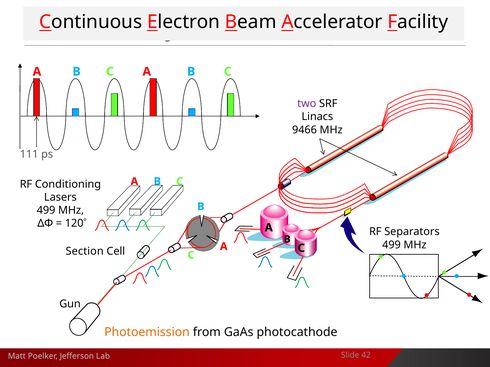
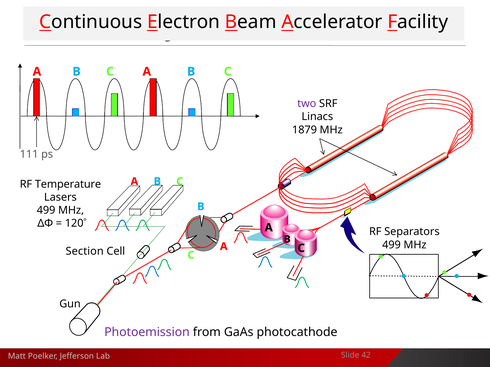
9466: 9466 -> 1879 (304, 130)
Conditioning: Conditioning -> Temperature (68, 184)
Photoemission colour: orange -> purple (147, 332)
